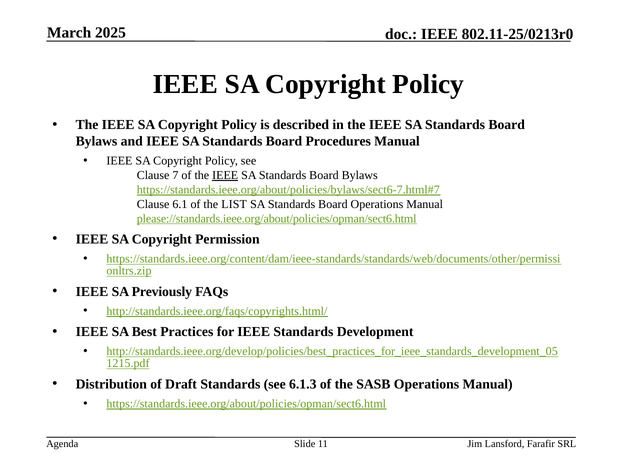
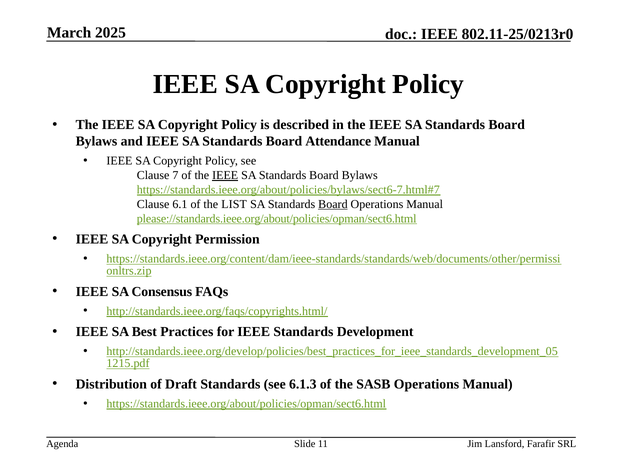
Procedures: Procedures -> Attendance (338, 141)
Board underline: none -> present (333, 204)
Previously: Previously -> Consensus (162, 291)
